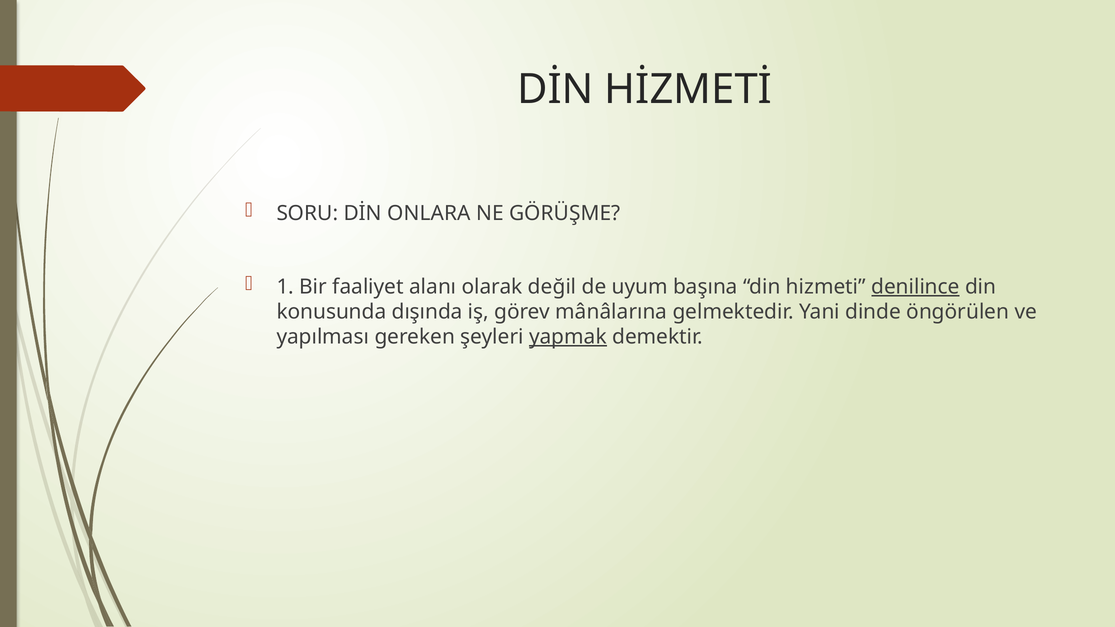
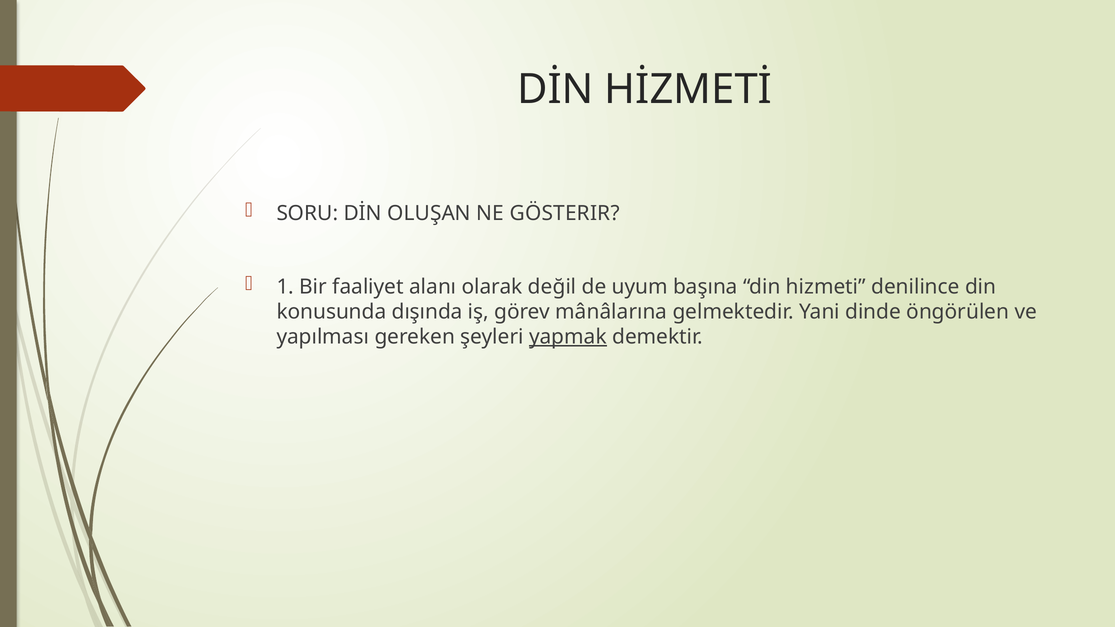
ONLARA: ONLARA -> OLUŞAN (429, 213)
GÖRÜŞME: GÖRÜŞME -> GÖSTERIR (565, 213)
denilince underline: present -> none (915, 287)
